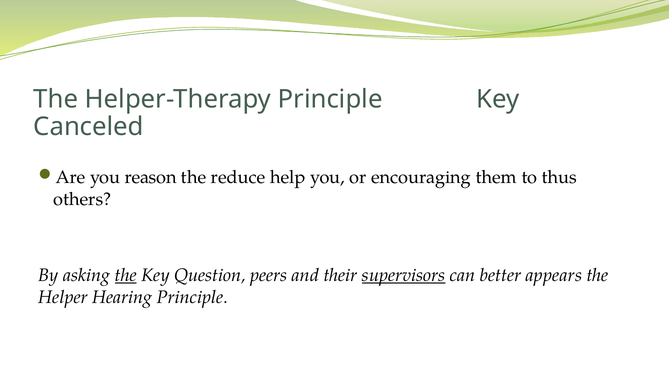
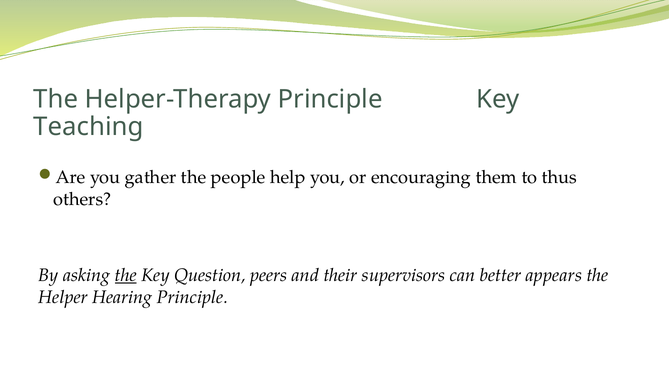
Canceled: Canceled -> Teaching (89, 127)
reason: reason -> gather (151, 178)
reduce: reduce -> people (238, 178)
supervisors underline: present -> none (404, 276)
